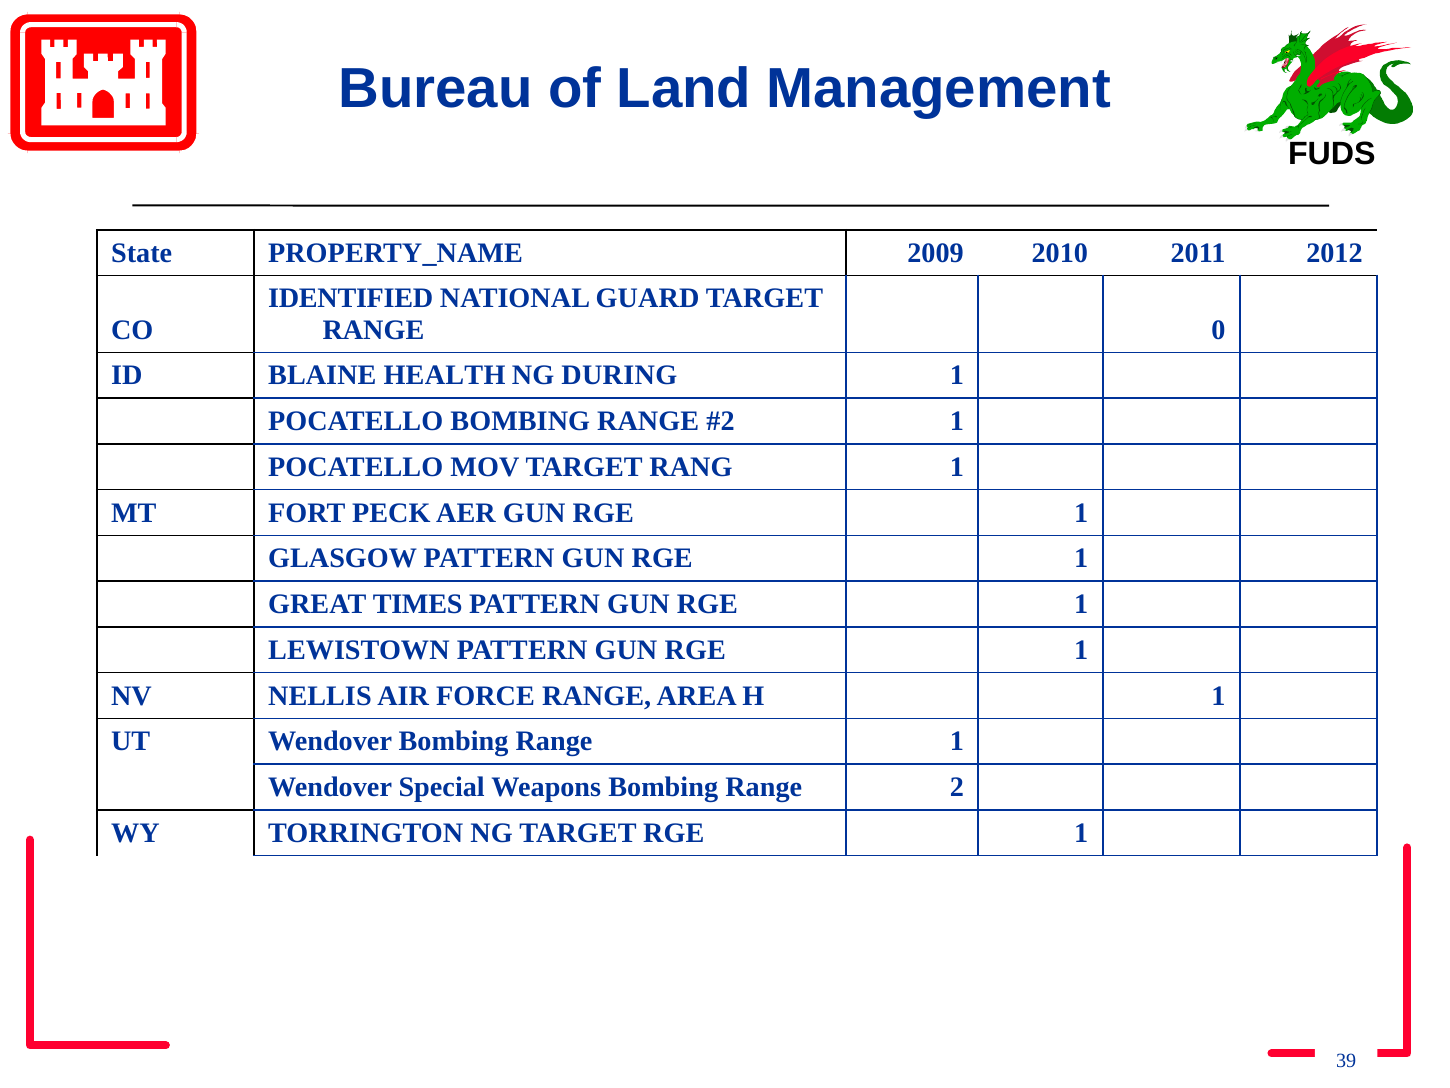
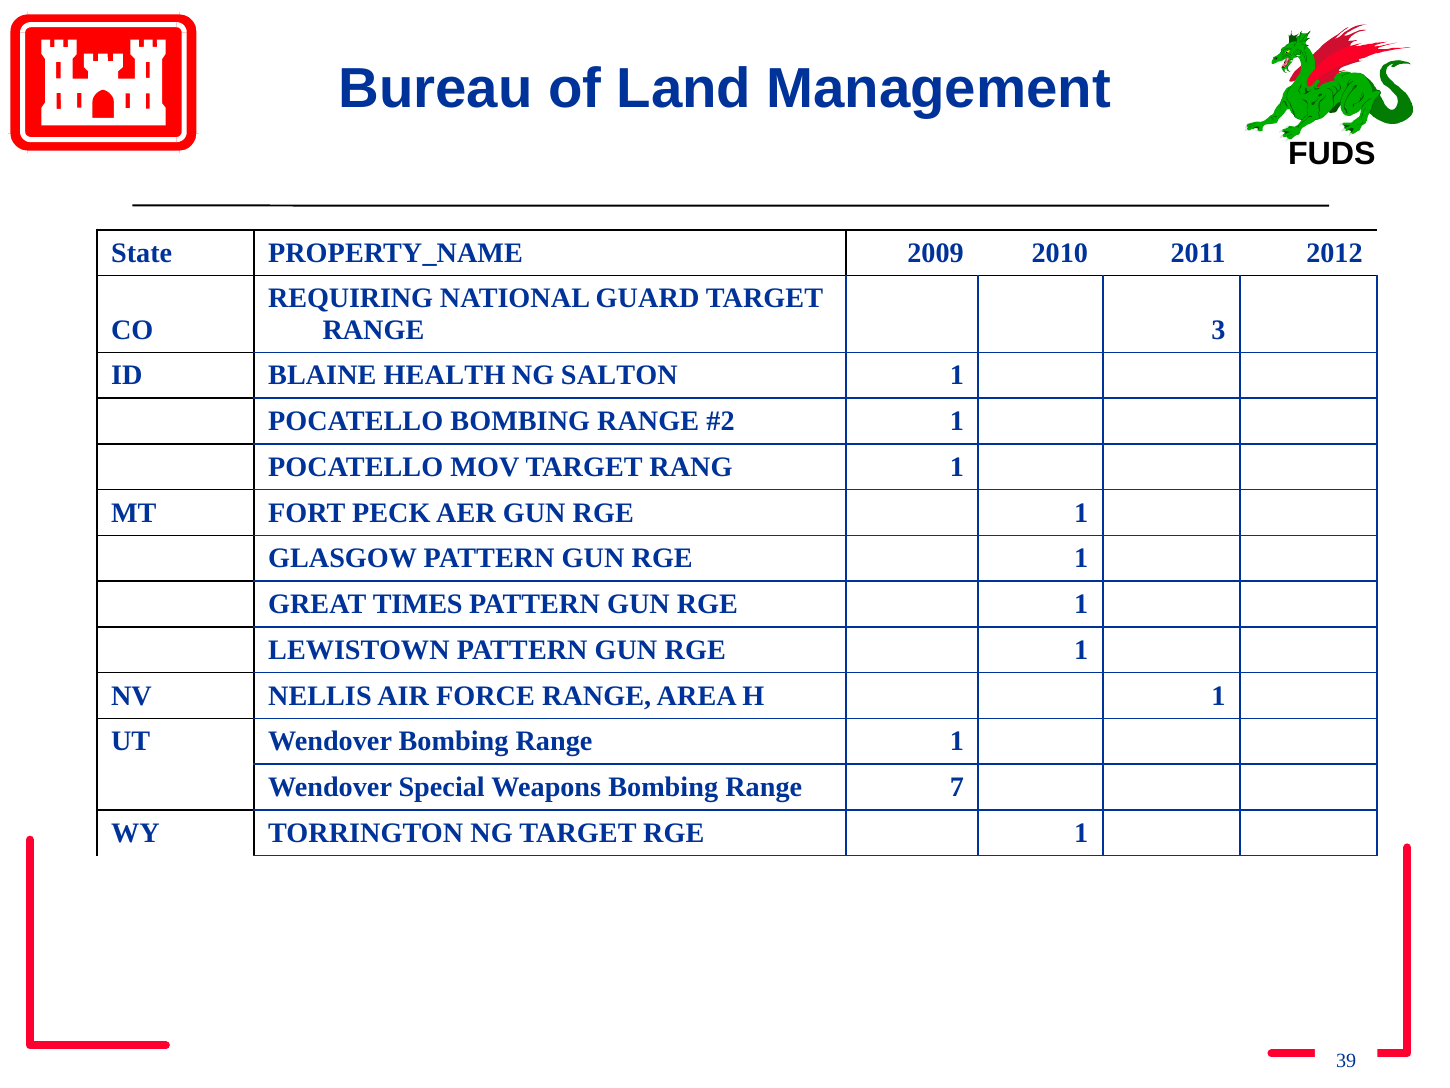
IDENTIFIED: IDENTIFIED -> REQUIRING (351, 298)
0: 0 -> 3 (1218, 330)
DURING: DURING -> SALTON (619, 375)
2: 2 -> 7 (957, 787)
